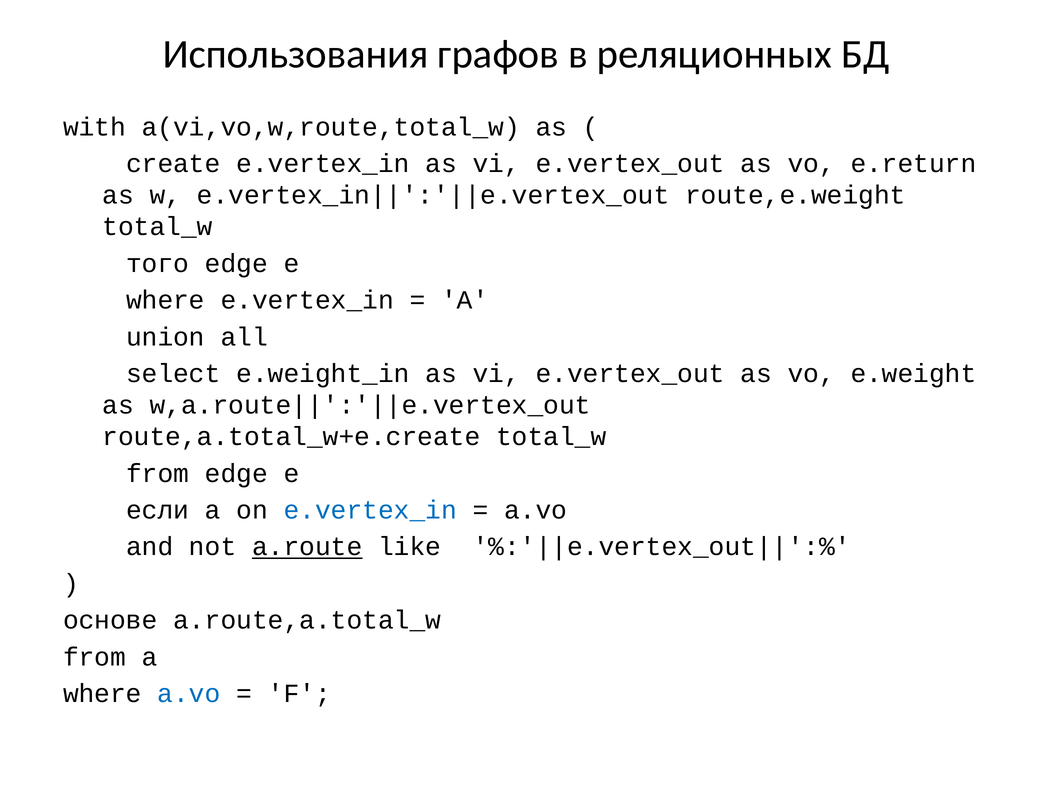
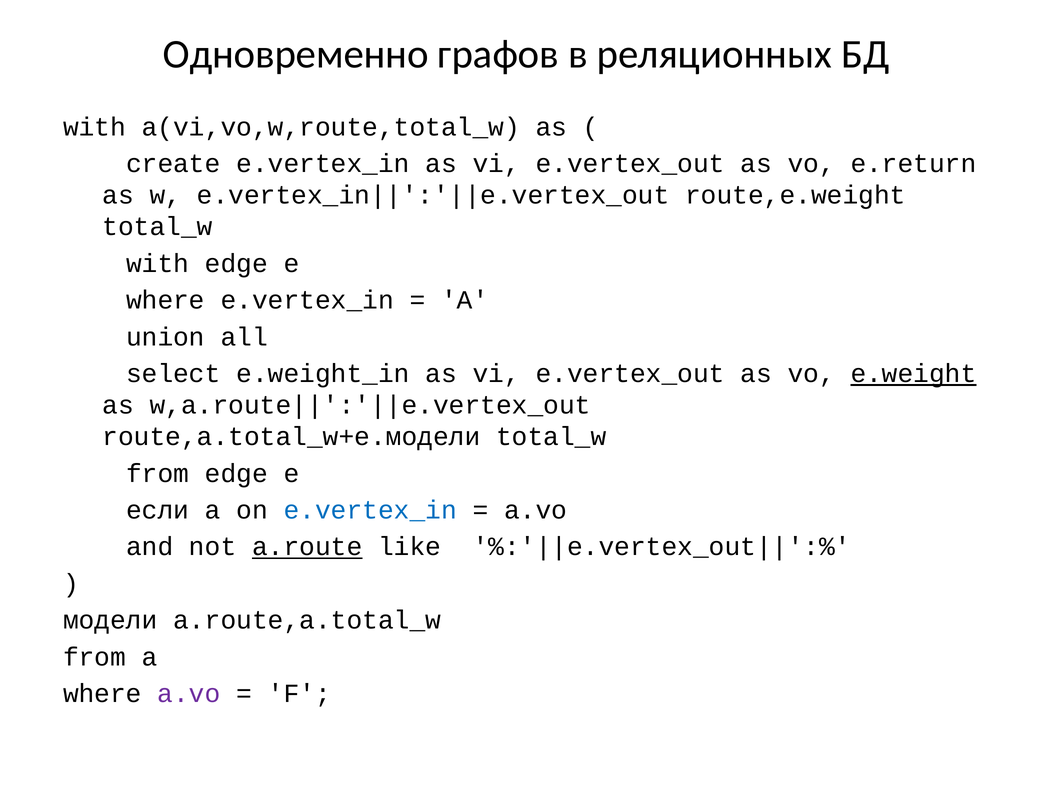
Использования: Использования -> Одновременно (296, 54)
того: того -> with (158, 264)
e.weight underline: none -> present (913, 374)
route,a.total_w+e.create: route,a.total_w+e.create -> route,a.total_w+e.модели (291, 437)
основе: основе -> модели (110, 621)
a.vo colour: blue -> purple (189, 694)
